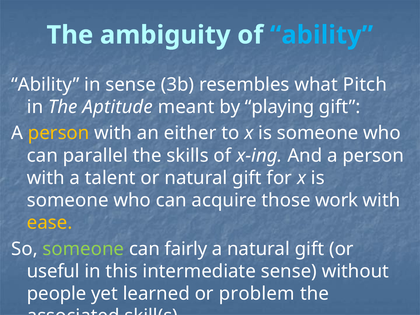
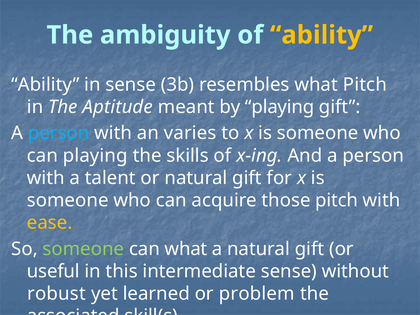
ability colour: light blue -> yellow (322, 35)
person colour: yellow -> light blue (59, 133)
either: either -> varies (190, 133)
can parallel: parallel -> playing (95, 156)
those work: work -> pitch (337, 200)
can fairly: fairly -> what (186, 249)
people: people -> robust (57, 294)
